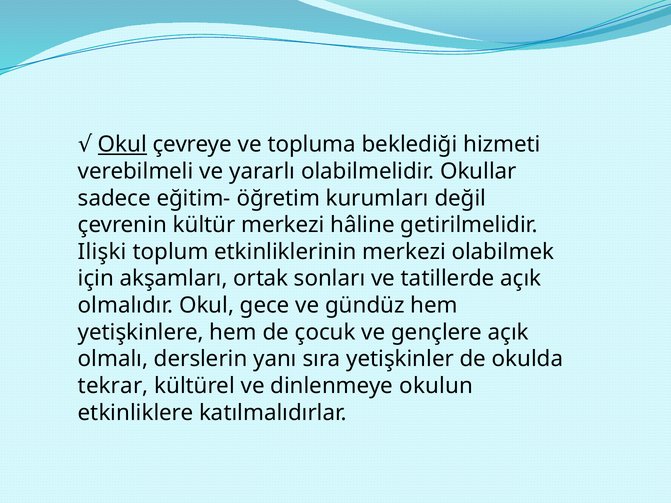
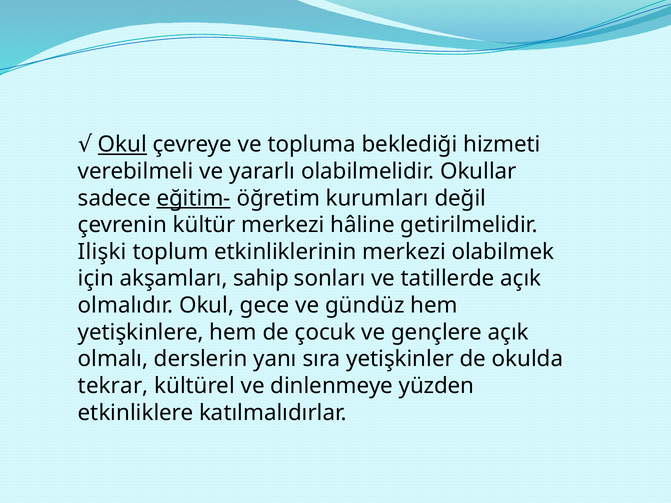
eğitim- underline: none -> present (194, 198)
ortak: ortak -> sahip (261, 279)
okulun: okulun -> yüzden (436, 386)
